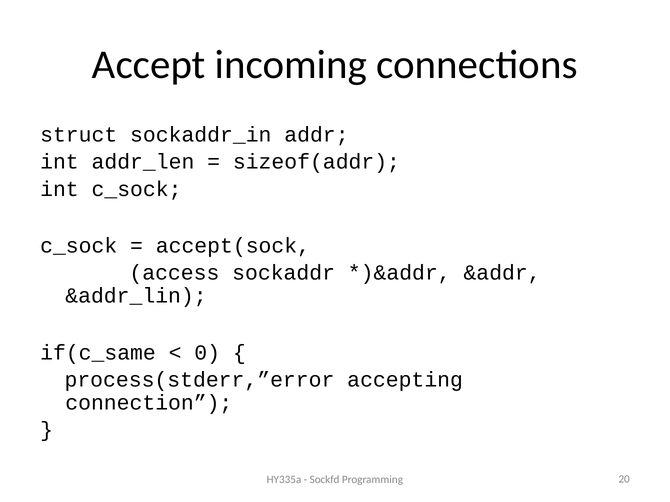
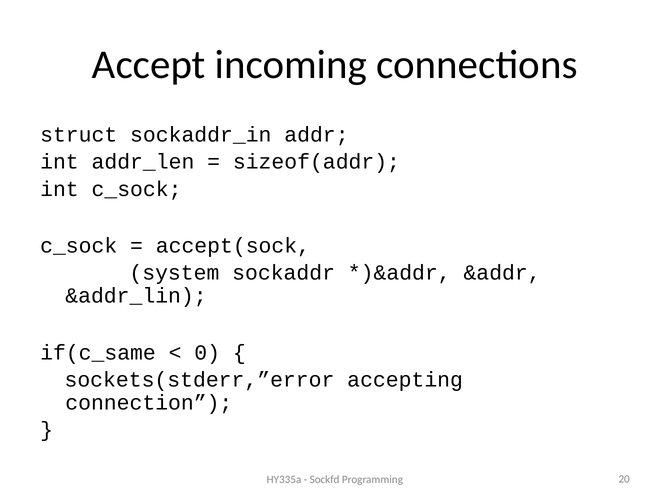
access: access -> system (174, 273)
process(stderr,”error: process(stderr,”error -> sockets(stderr,”error (199, 380)
